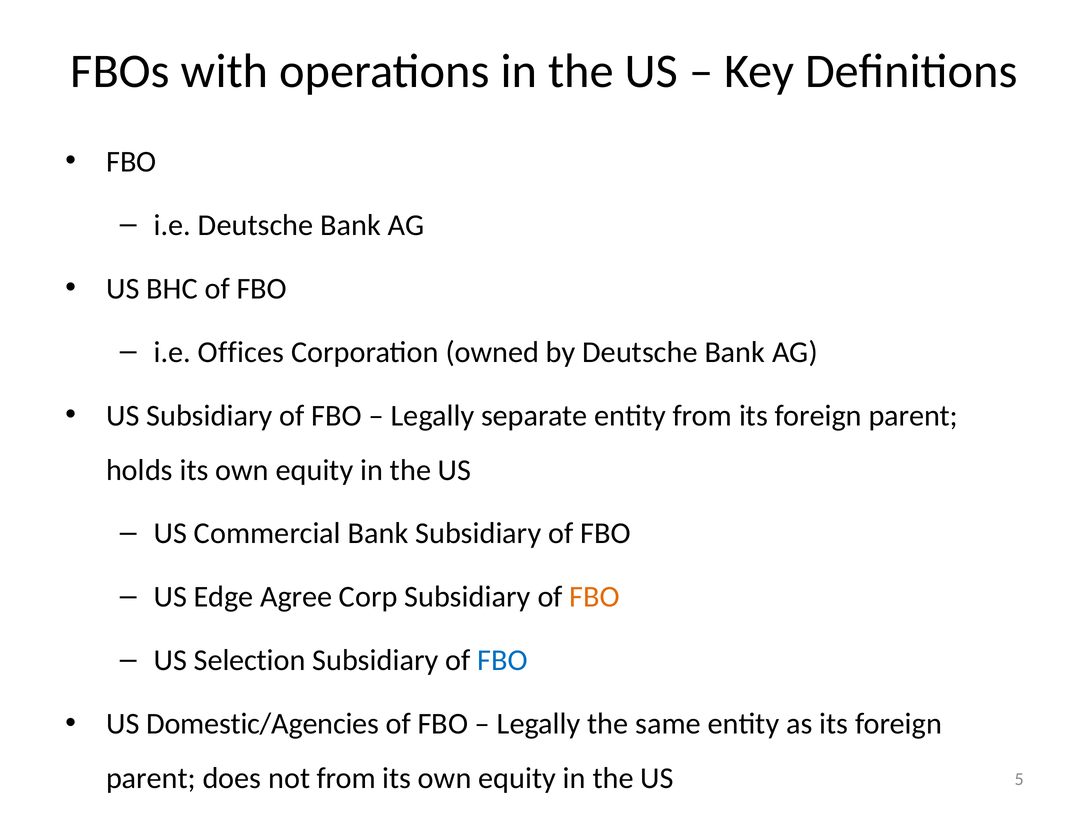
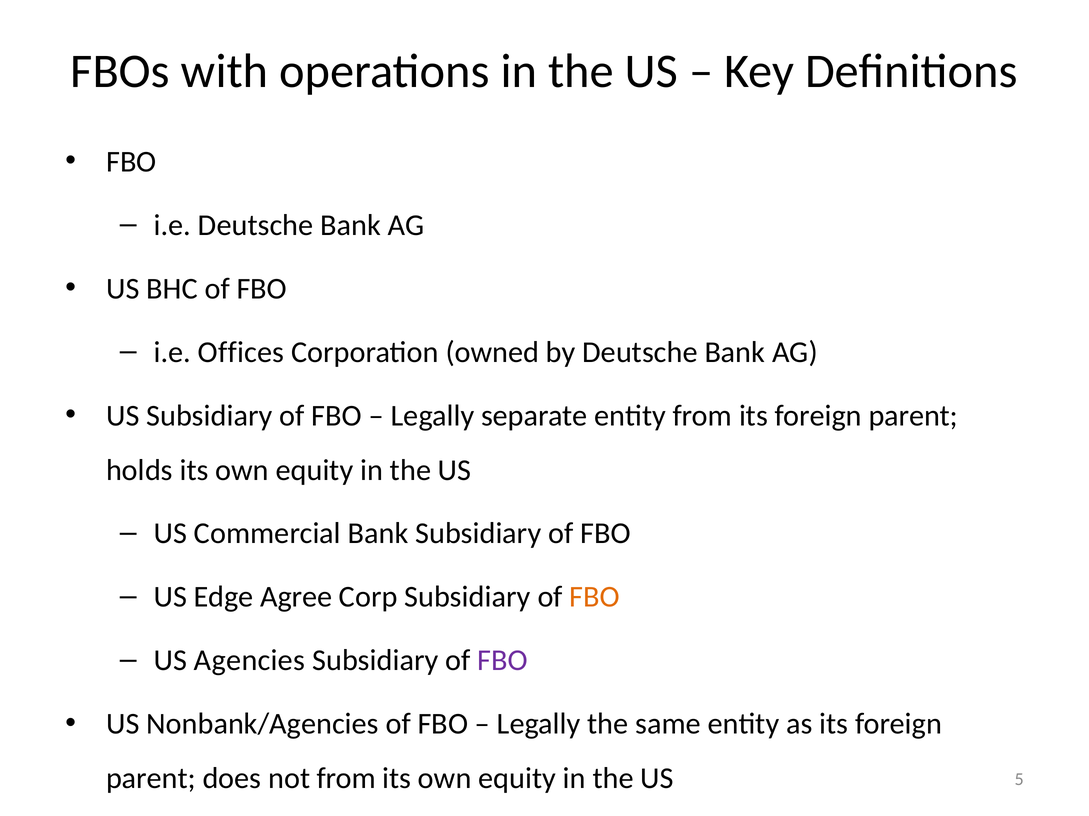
Selection: Selection -> Agencies (250, 661)
FBO colour: blue -> purple (503, 661)
Domestic/Agencies: Domestic/Agencies -> Nonbank/Agencies (263, 725)
